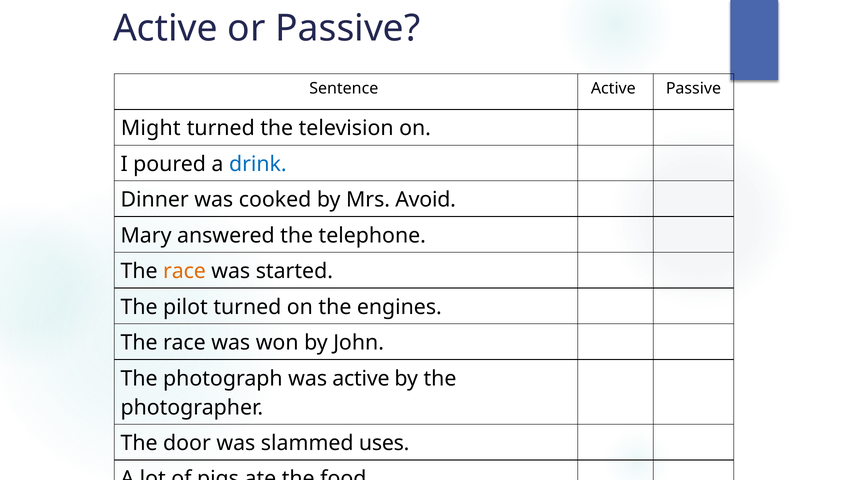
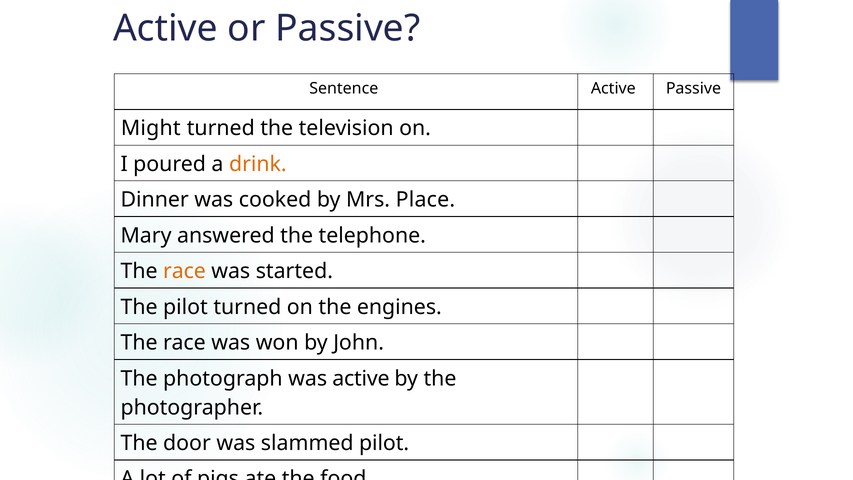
drink colour: blue -> orange (258, 164)
Avoid: Avoid -> Place (425, 200)
slammed uses: uses -> pilot (384, 443)
